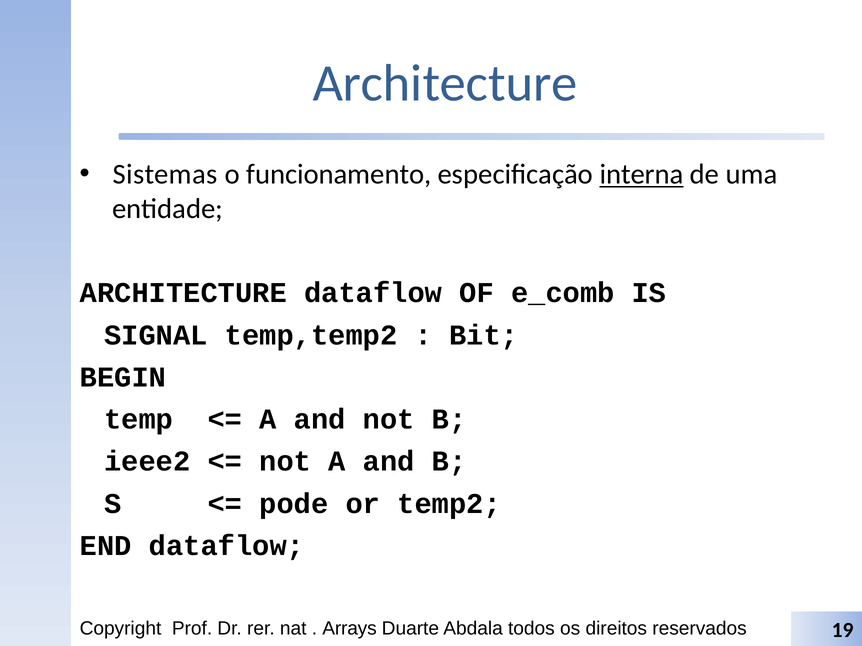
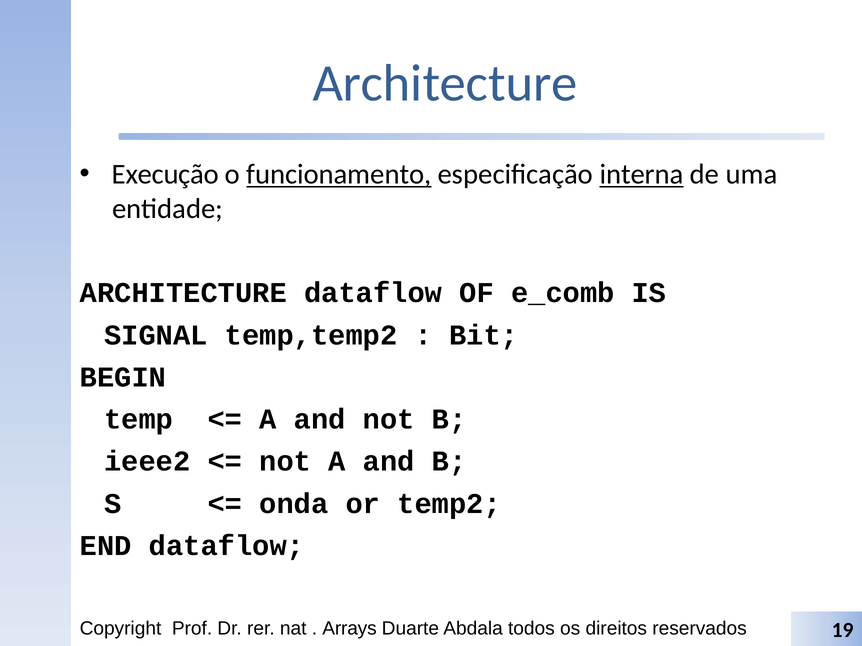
Sistemas: Sistemas -> Execução (165, 174)
funcionamento underline: none -> present (339, 174)
pode: pode -> onda (294, 504)
